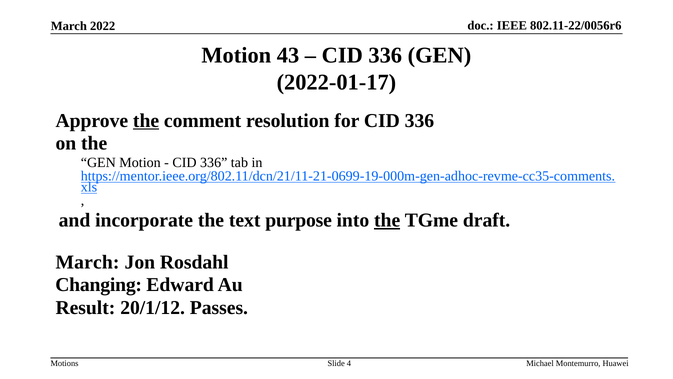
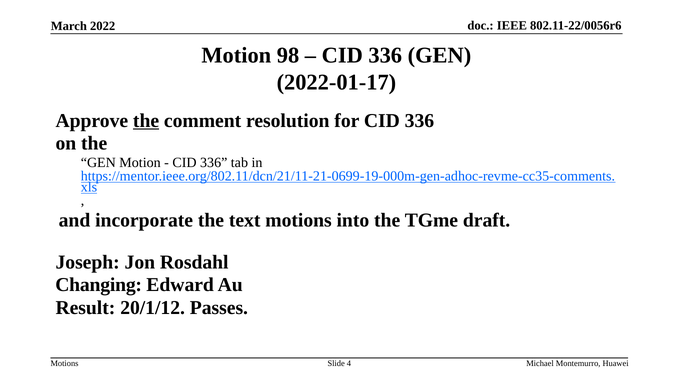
43: 43 -> 98 (288, 55)
text purpose: purpose -> motions (299, 220)
the underline: present -> none (387, 220)
March: March -> Joseph (88, 262)
